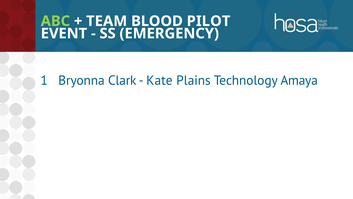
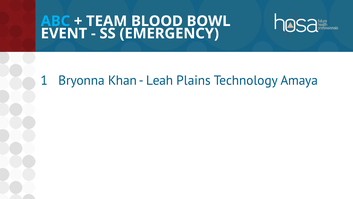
ABC colour: light green -> light blue (55, 21)
PILOT: PILOT -> BOWL (209, 21)
Clark: Clark -> Khan (122, 80)
Kate: Kate -> Leah (160, 80)
